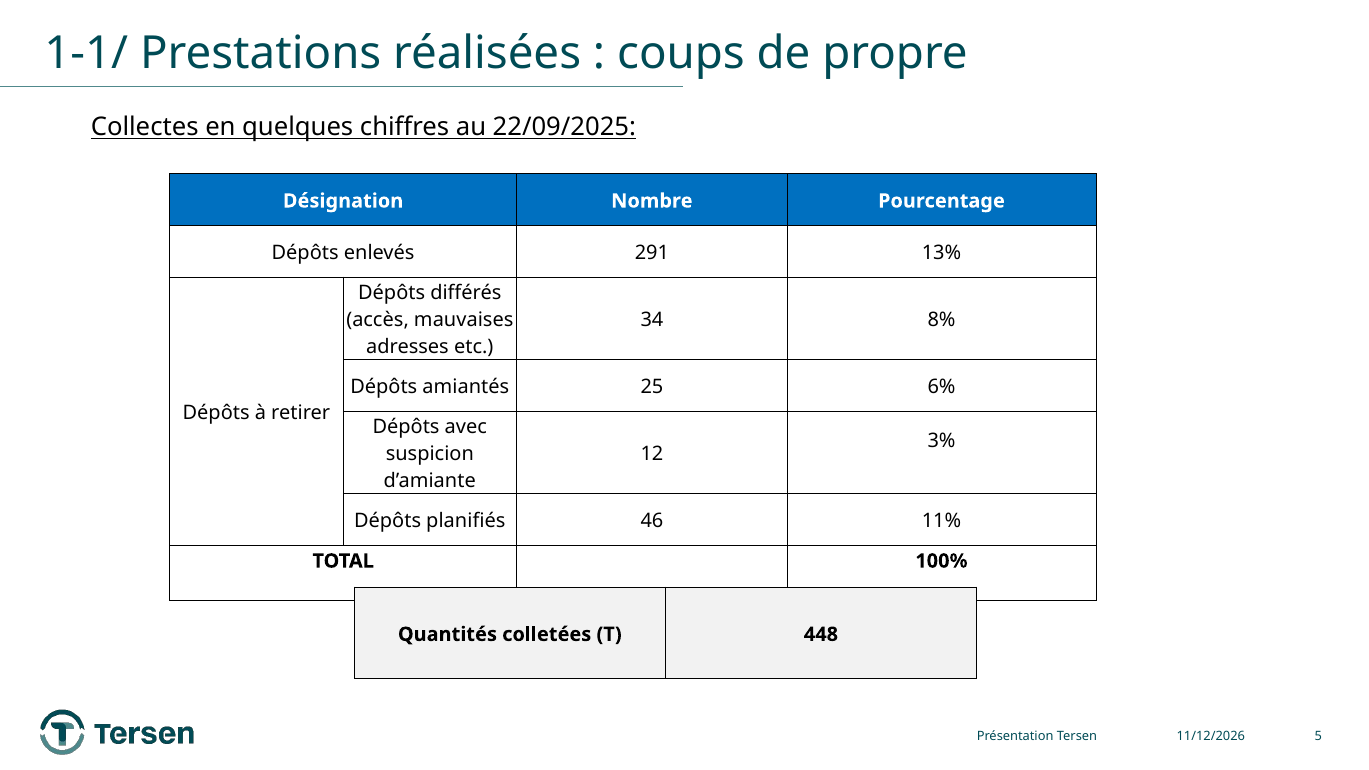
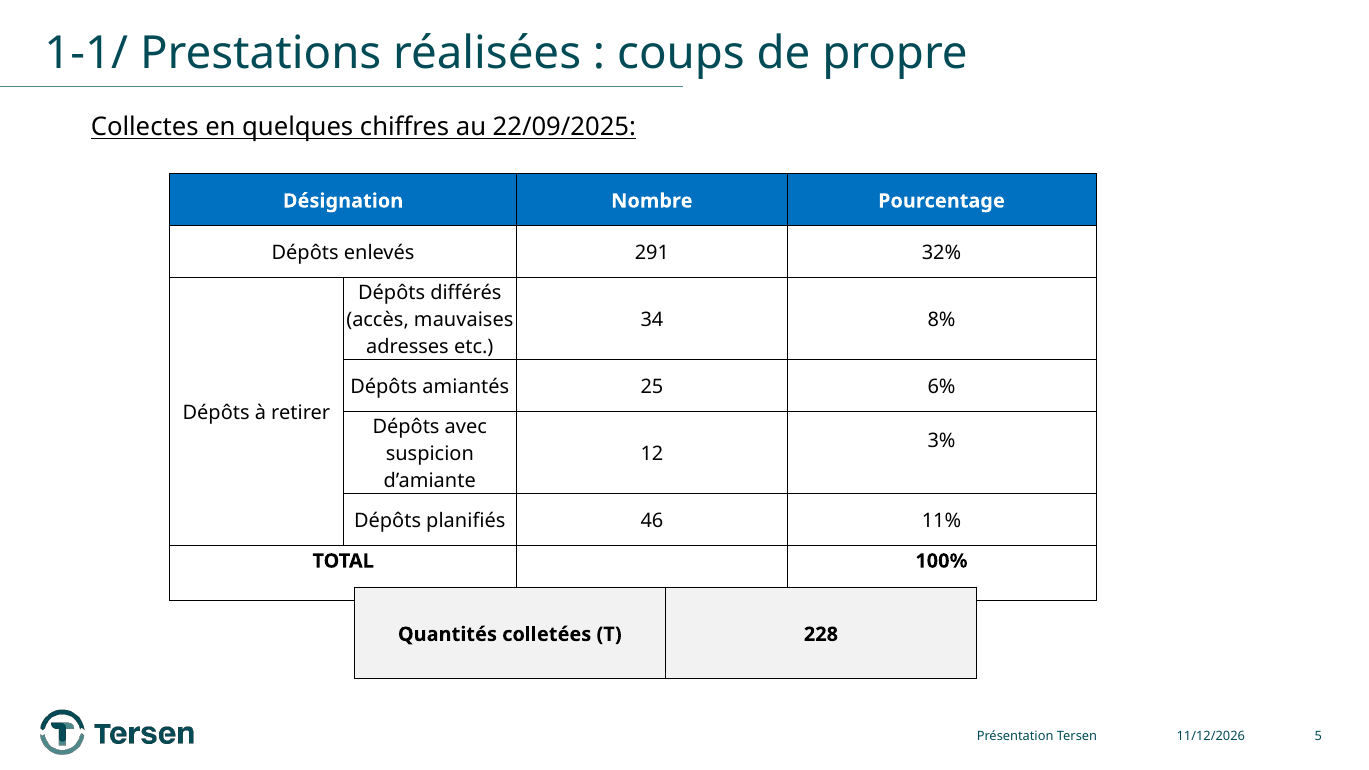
13%: 13% -> 32% (941, 253)
448: 448 -> 228 (821, 634)
